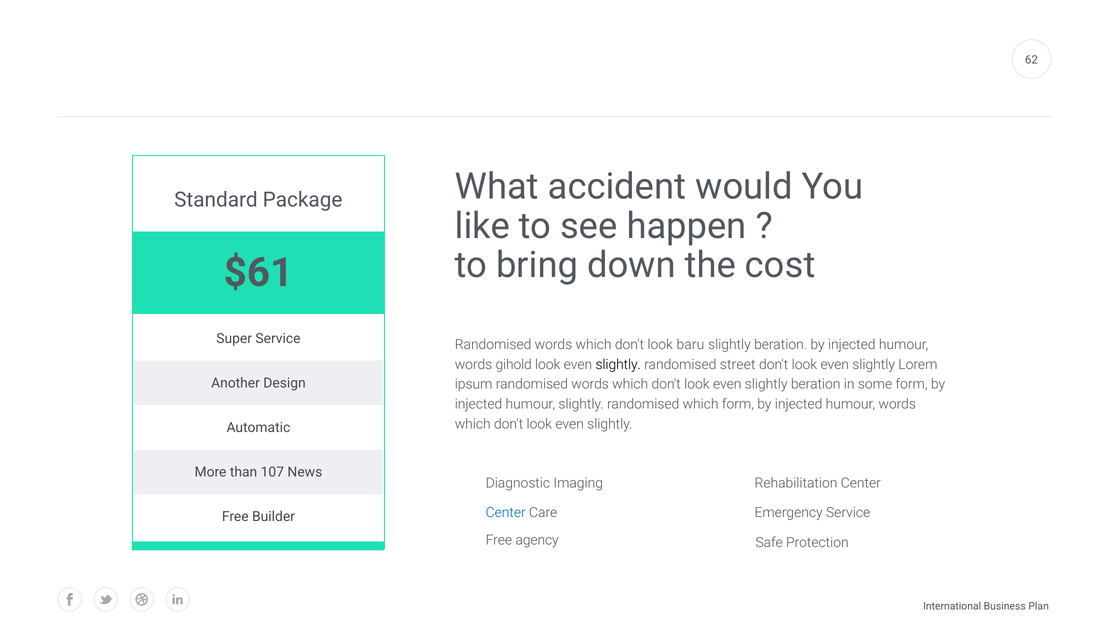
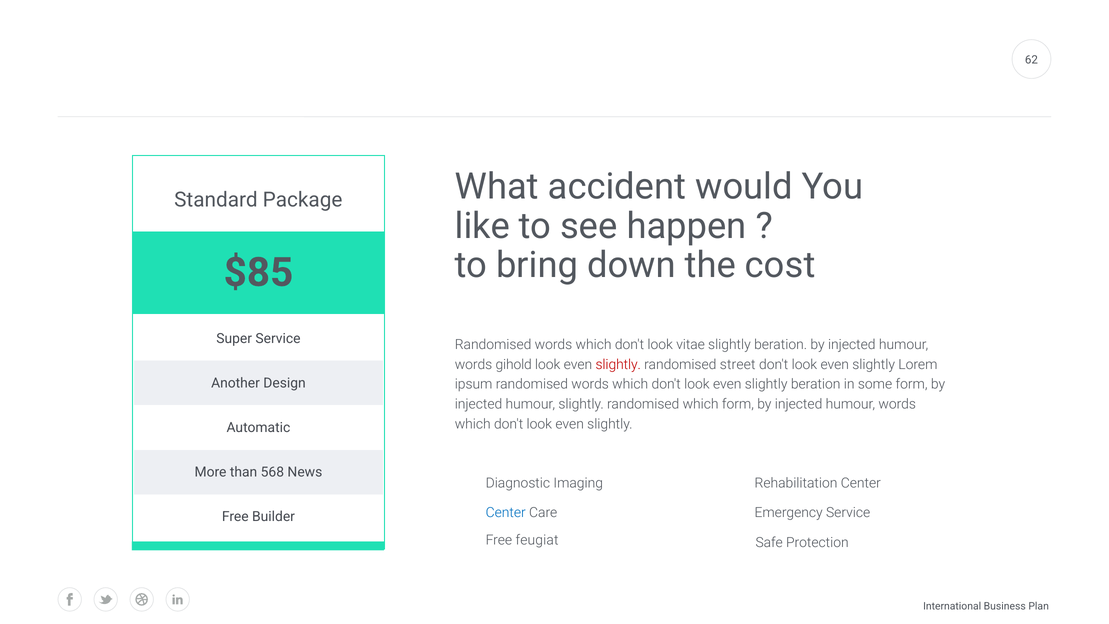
$61: $61 -> $85 (258, 273)
baru: baru -> vitae (691, 344)
slightly colour: black -> red (618, 364)
107: 107 -> 568 (272, 472)
agency: agency -> feugiat (537, 540)
